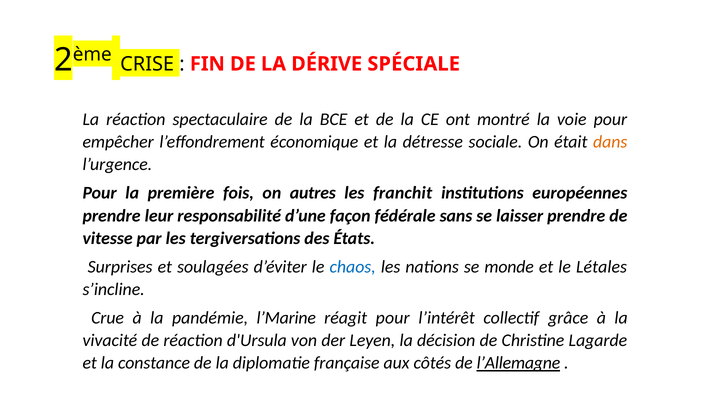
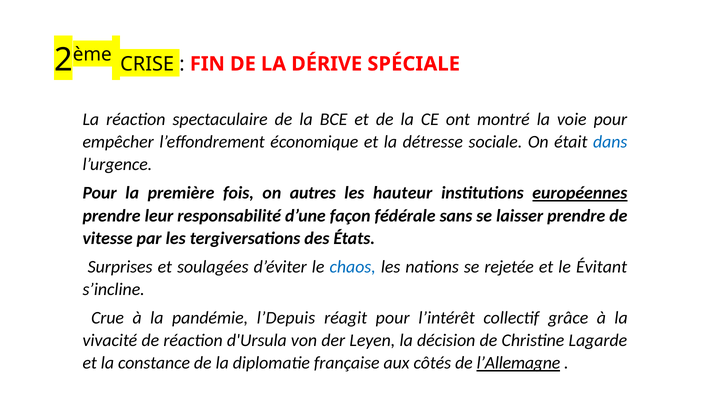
dans colour: orange -> blue (610, 142)
franchit: franchit -> hauteur (403, 193)
européennes underline: none -> present (580, 193)
monde: monde -> rejetée (509, 267)
Létales: Létales -> Évitant (602, 267)
l’Marine: l’Marine -> l’Depuis (286, 318)
